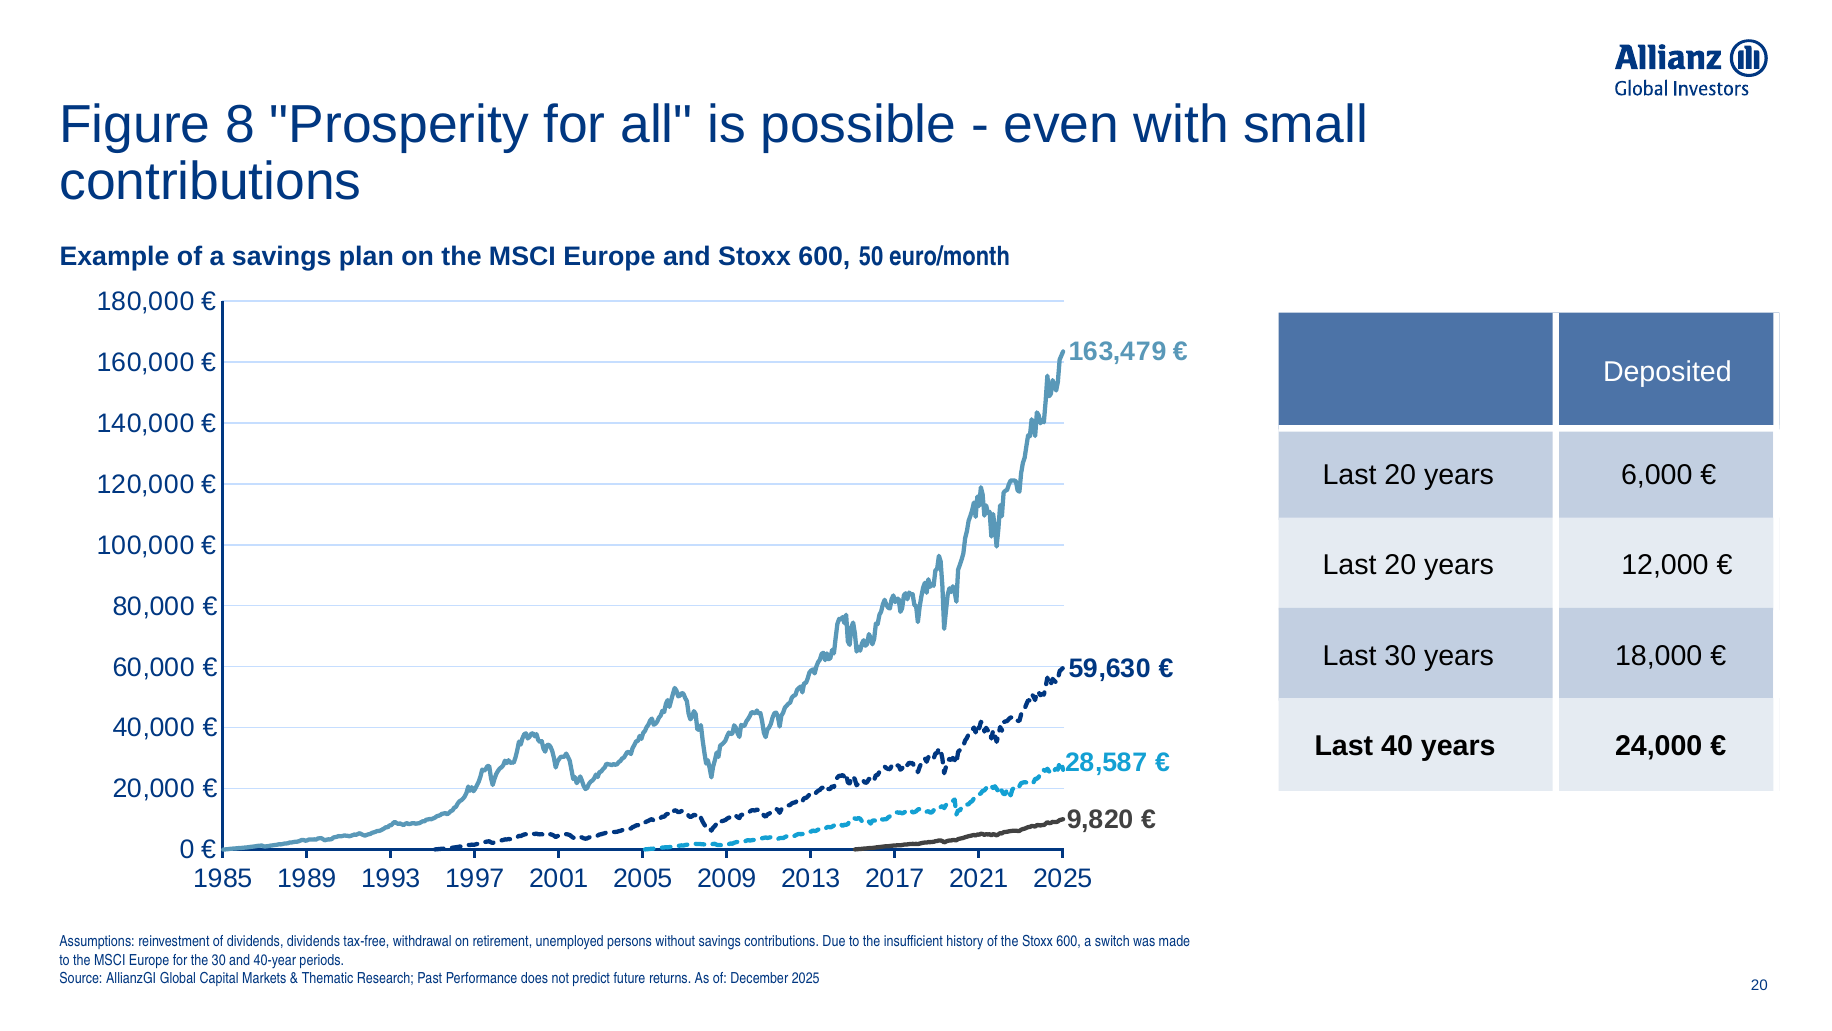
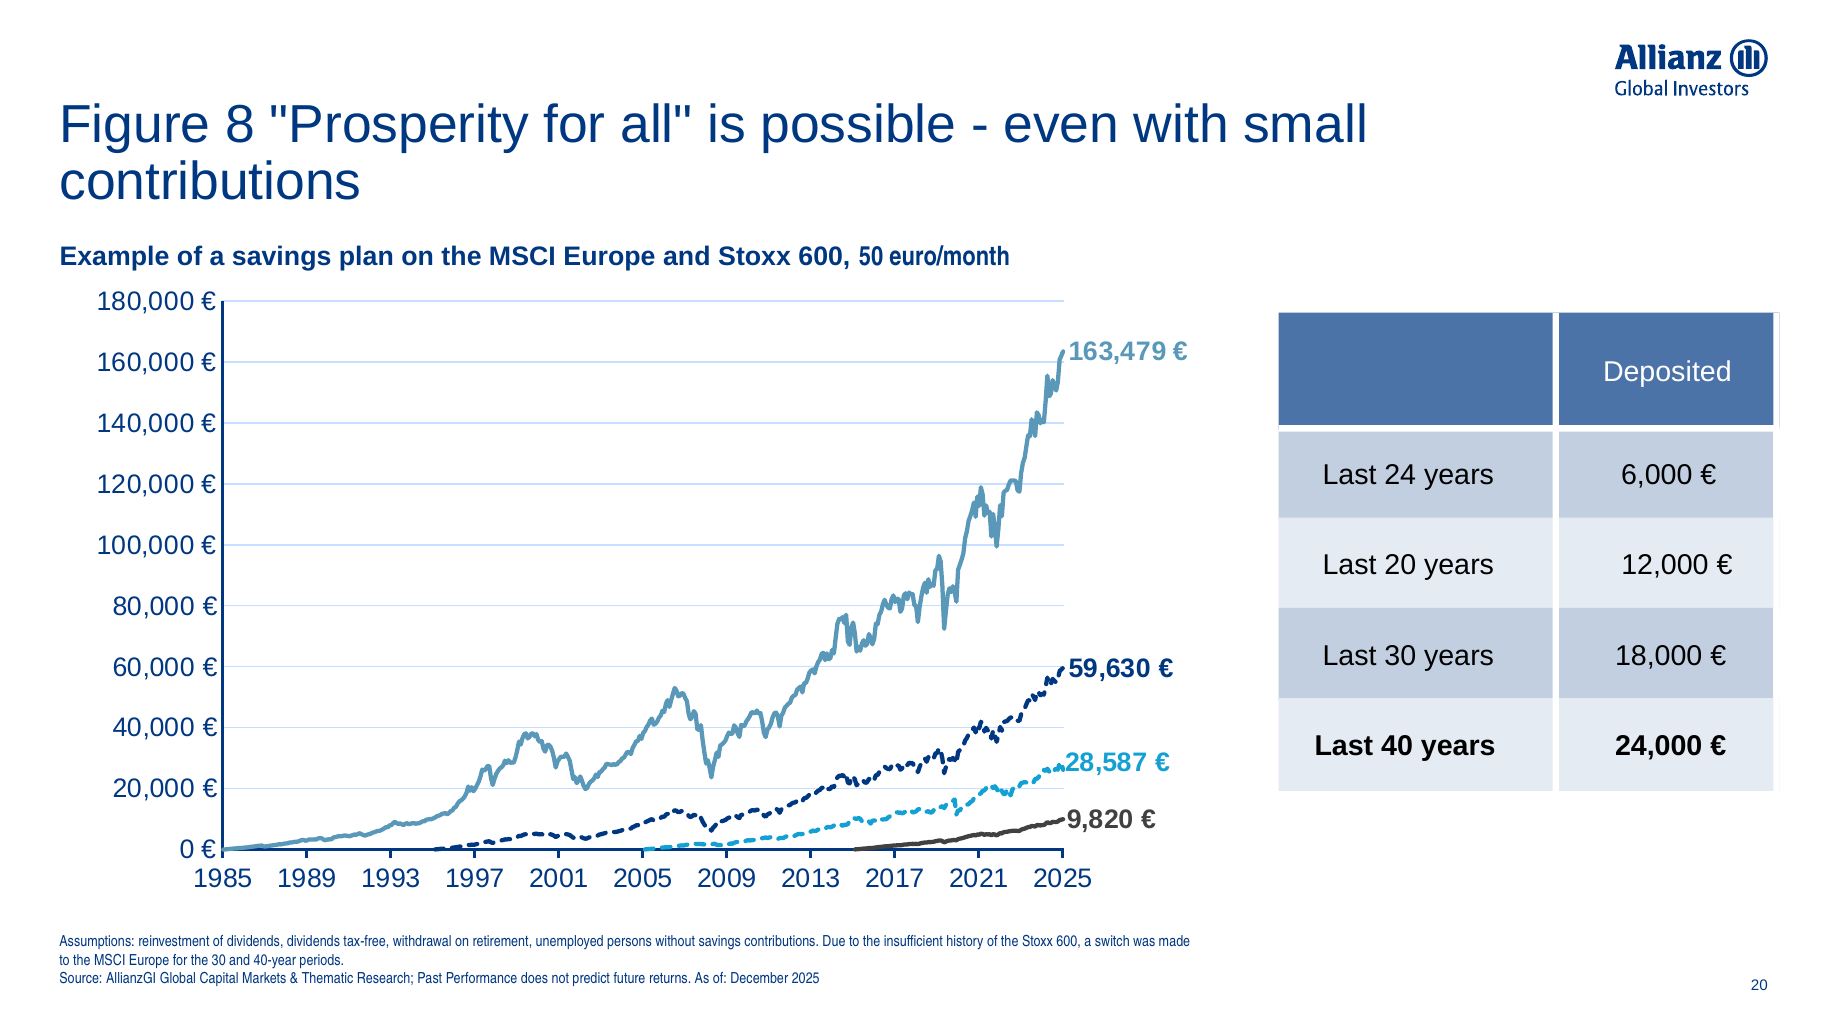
20: 20 -> 24 (1400, 475)
